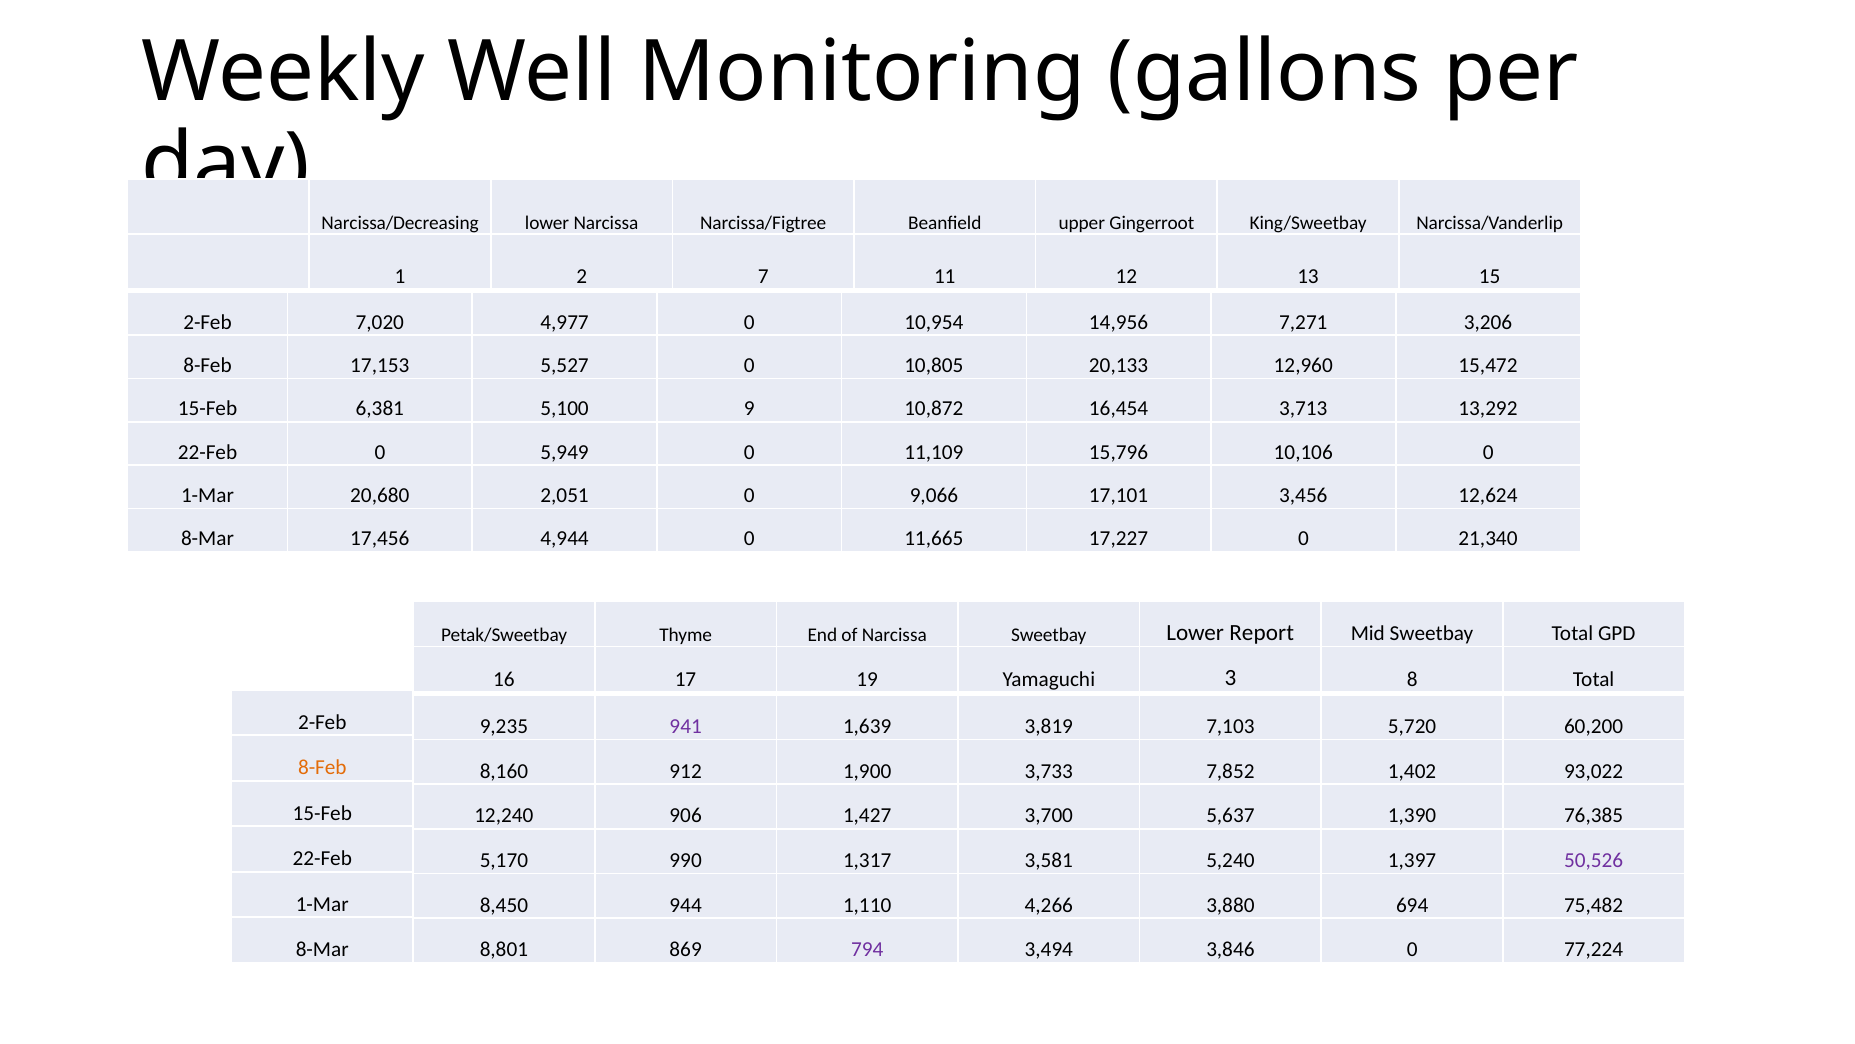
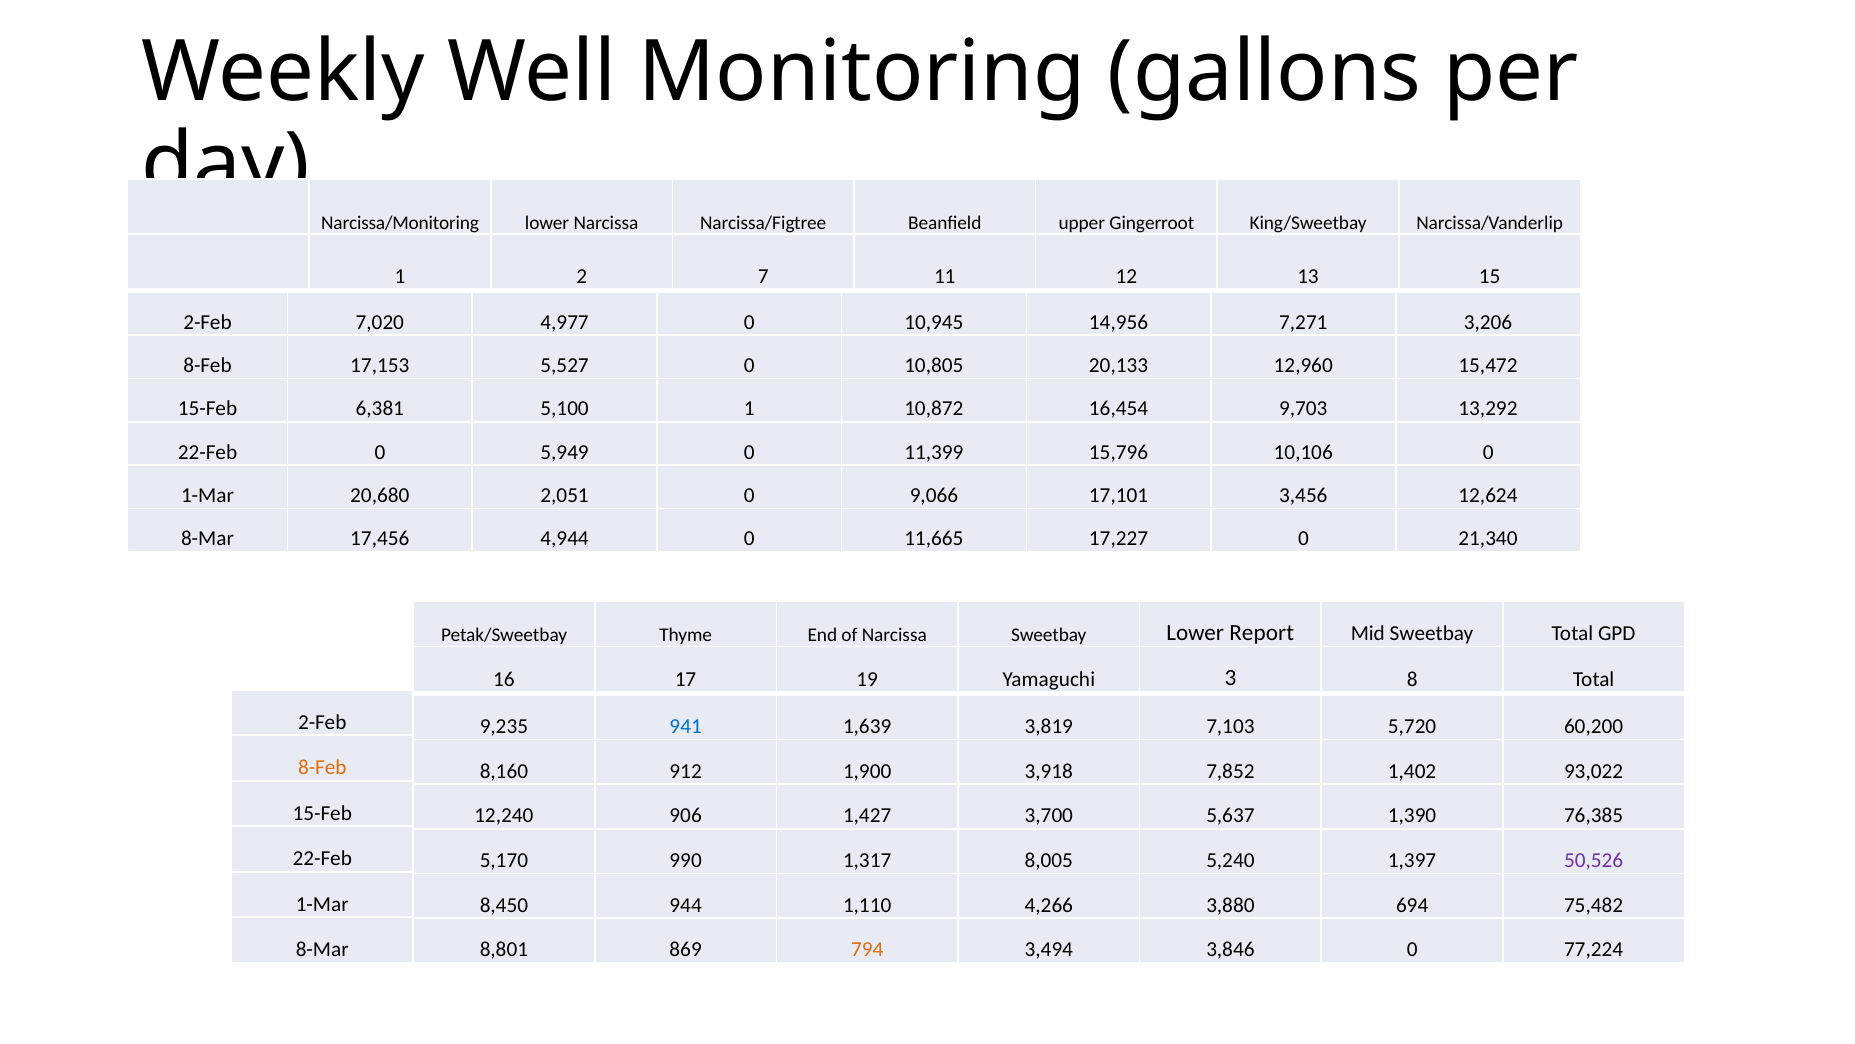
Narcissa/Decreasing: Narcissa/Decreasing -> Narcissa/Monitoring (400, 223)
10,954: 10,954 -> 10,945 (934, 322)
5,100 9: 9 -> 1 (749, 409)
3,713: 3,713 -> 9,703 (1303, 409)
11,109: 11,109 -> 11,399 (934, 452)
941 colour: purple -> blue (686, 726)
3,733: 3,733 -> 3,918 (1049, 771)
3,581: 3,581 -> 8,005 (1049, 860)
794 colour: purple -> orange (867, 949)
